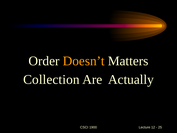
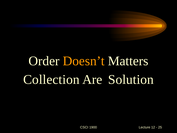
Actually: Actually -> Solution (131, 79)
